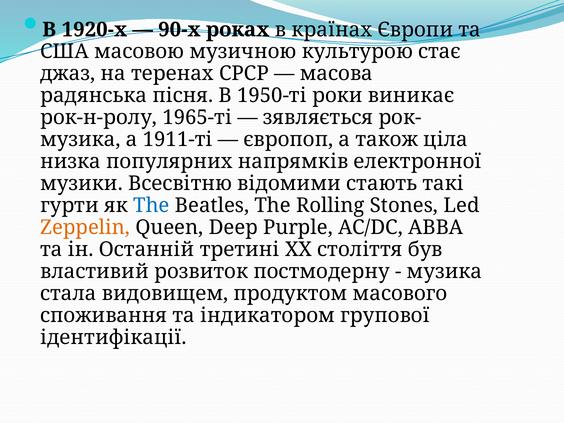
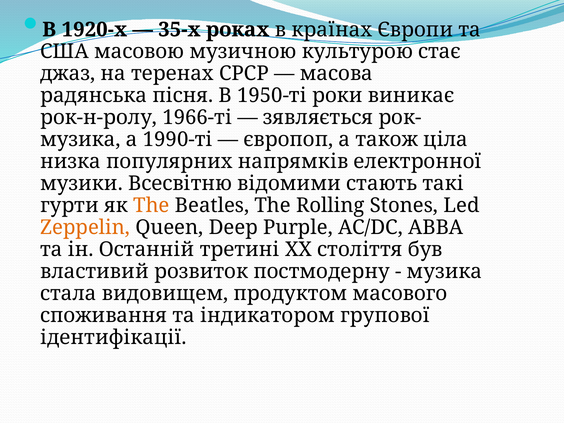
90-х: 90-х -> 35-х (179, 30)
1965-ті: 1965-ті -> 1966-ті (197, 118)
1911-ті: 1911-ті -> 1990-ті (178, 140)
The colour: blue -> orange (151, 205)
